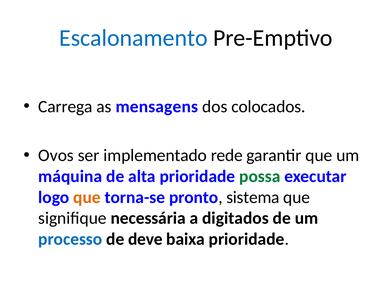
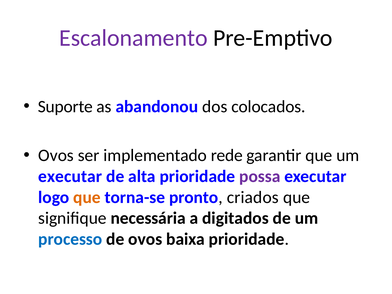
Escalonamento colour: blue -> purple (133, 38)
Carrega: Carrega -> Suporte (65, 107)
mensagens: mensagens -> abandonou (157, 107)
máquina: máquina -> executar (70, 176)
possa colour: green -> purple (260, 176)
sistema: sistema -> criados (253, 197)
de deve: deve -> ovos (145, 239)
